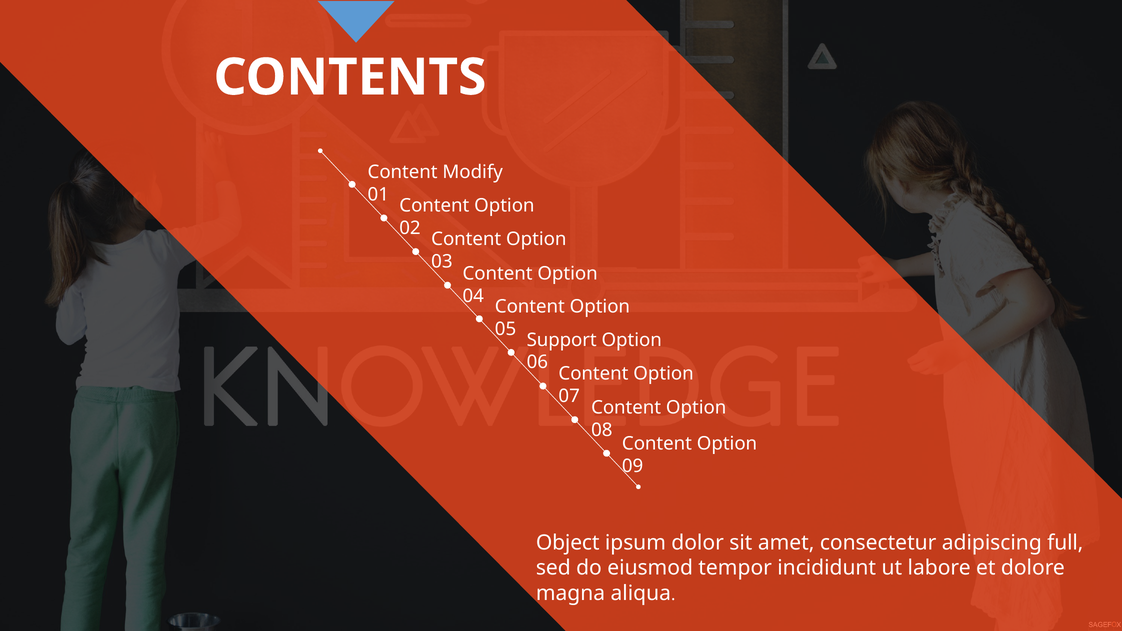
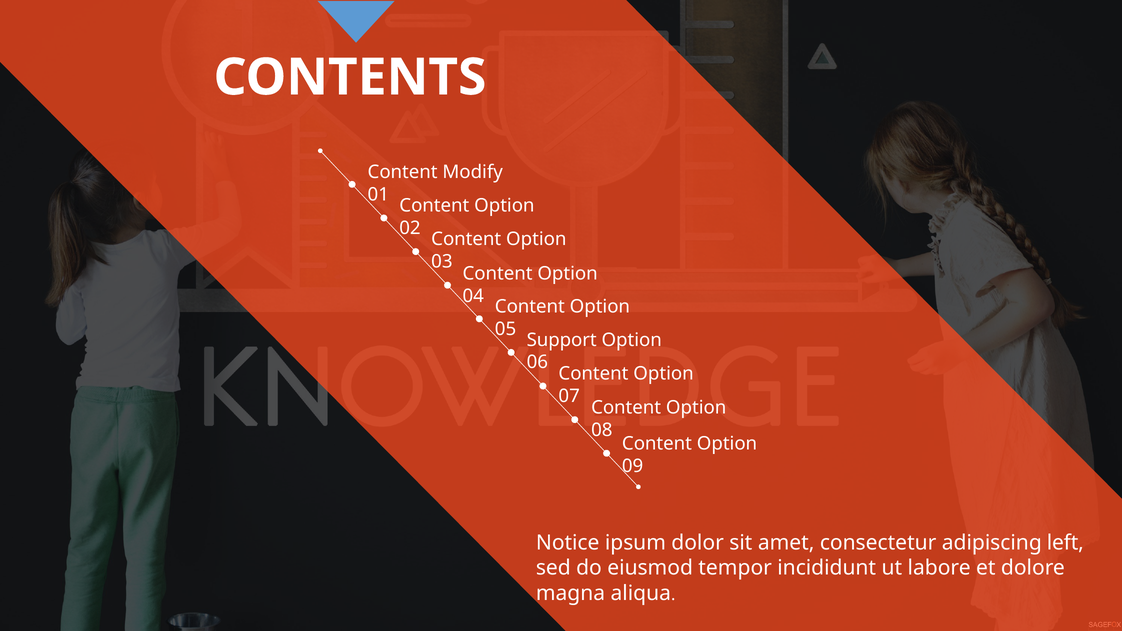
Object: Object -> Notice (568, 543)
full: full -> left (1065, 543)
